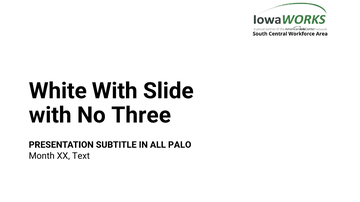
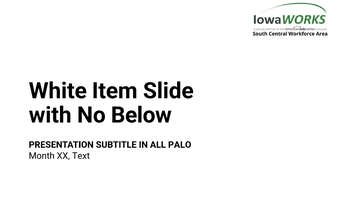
White With: With -> Item (115, 91)
Three: Three -> Below (141, 115)
